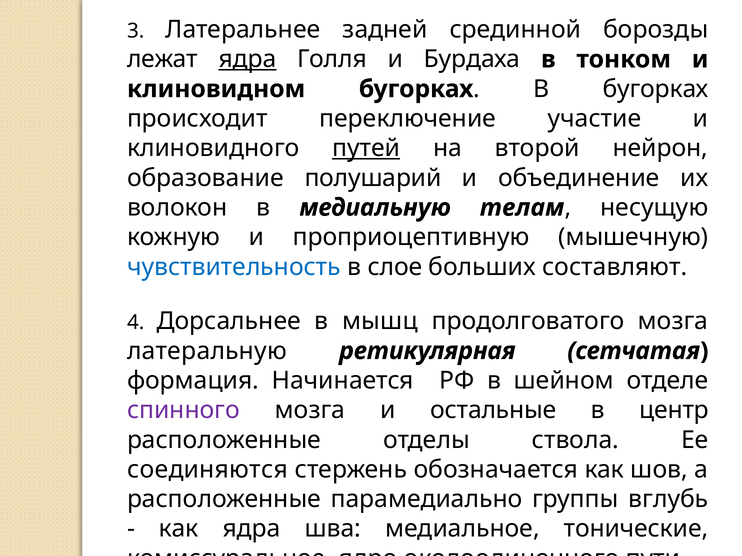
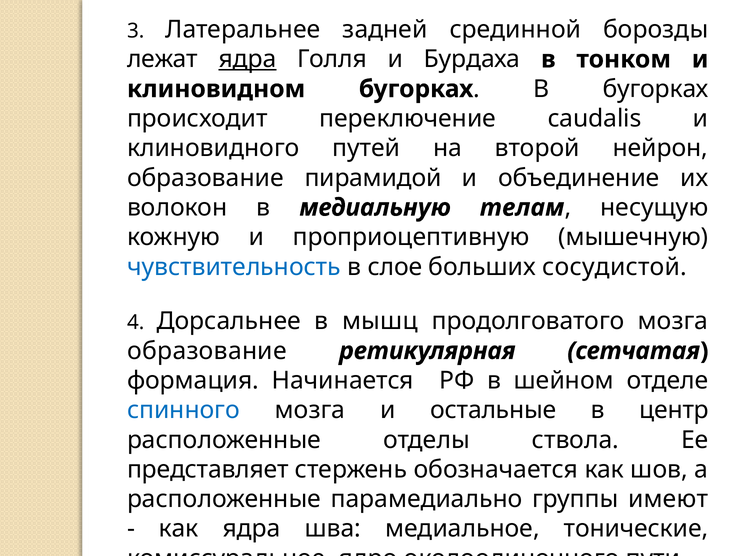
участие: участие -> caudalis (595, 119)
путей underline: present -> none (366, 148)
полушарий: полушарий -> пирамидой (373, 178)
составляют: составляют -> сосудистой (615, 267)
латеральную: латеральную -> образование (207, 351)
спинного colour: purple -> blue (183, 411)
соединяются: соединяются -> представляет (208, 470)
вглубь: вглубь -> имеют (668, 500)
